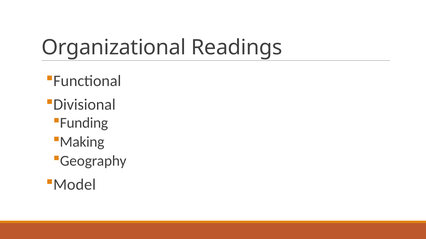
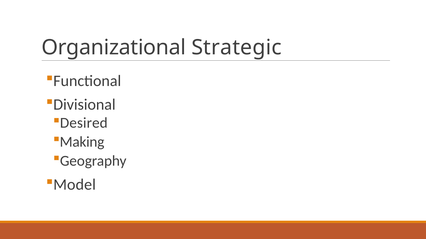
Readings: Readings -> Strategic (237, 48)
Funding: Funding -> Desired (84, 123)
